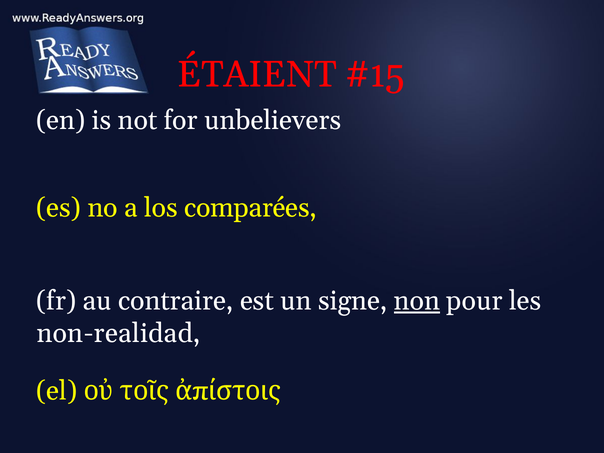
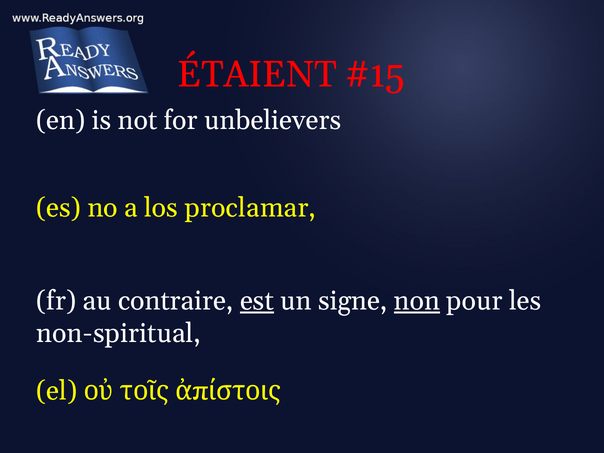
comparées: comparées -> proclamar (250, 208)
est underline: none -> present (257, 301)
non-realidad: non-realidad -> non-spiritual (119, 333)
